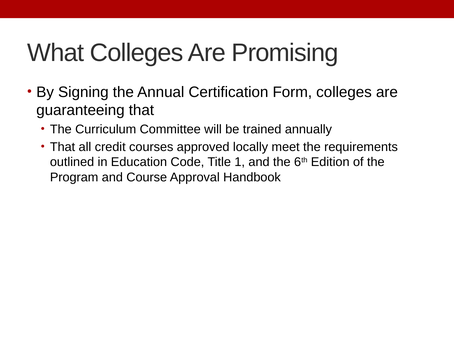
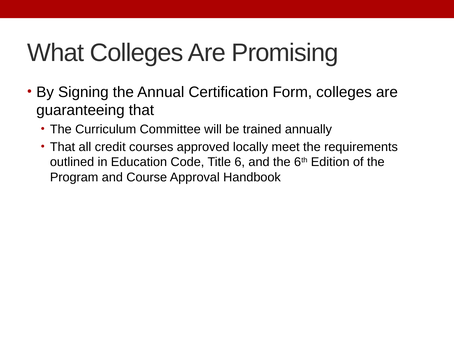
1: 1 -> 6 (240, 162)
